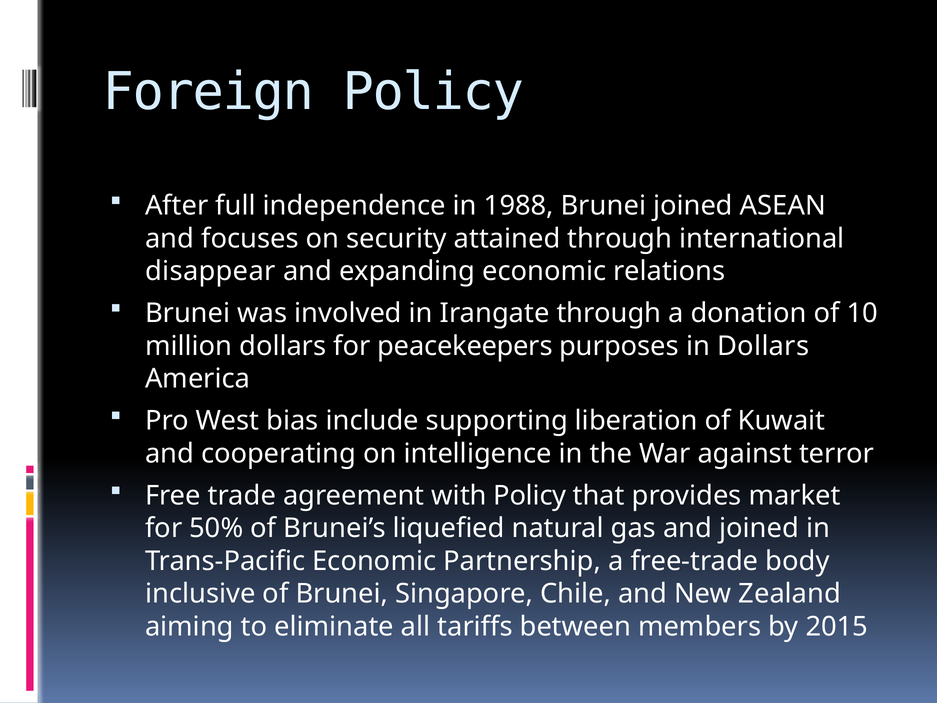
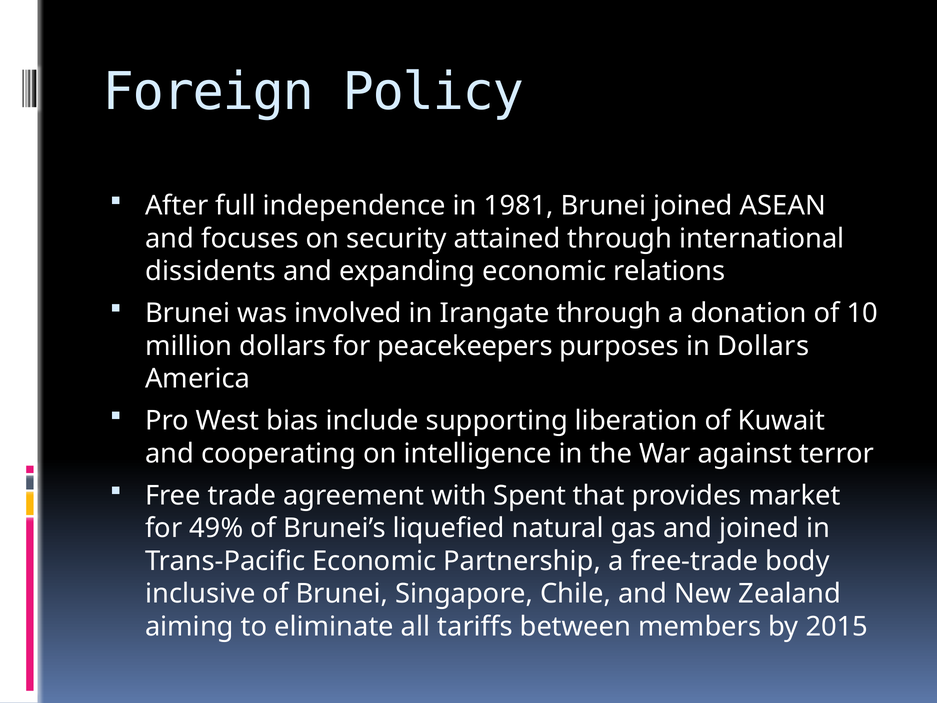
1988: 1988 -> 1981 (519, 206)
disappear: disappear -> dissidents (210, 271)
with Policy: Policy -> Spent (530, 495)
50%: 50% -> 49% (216, 528)
